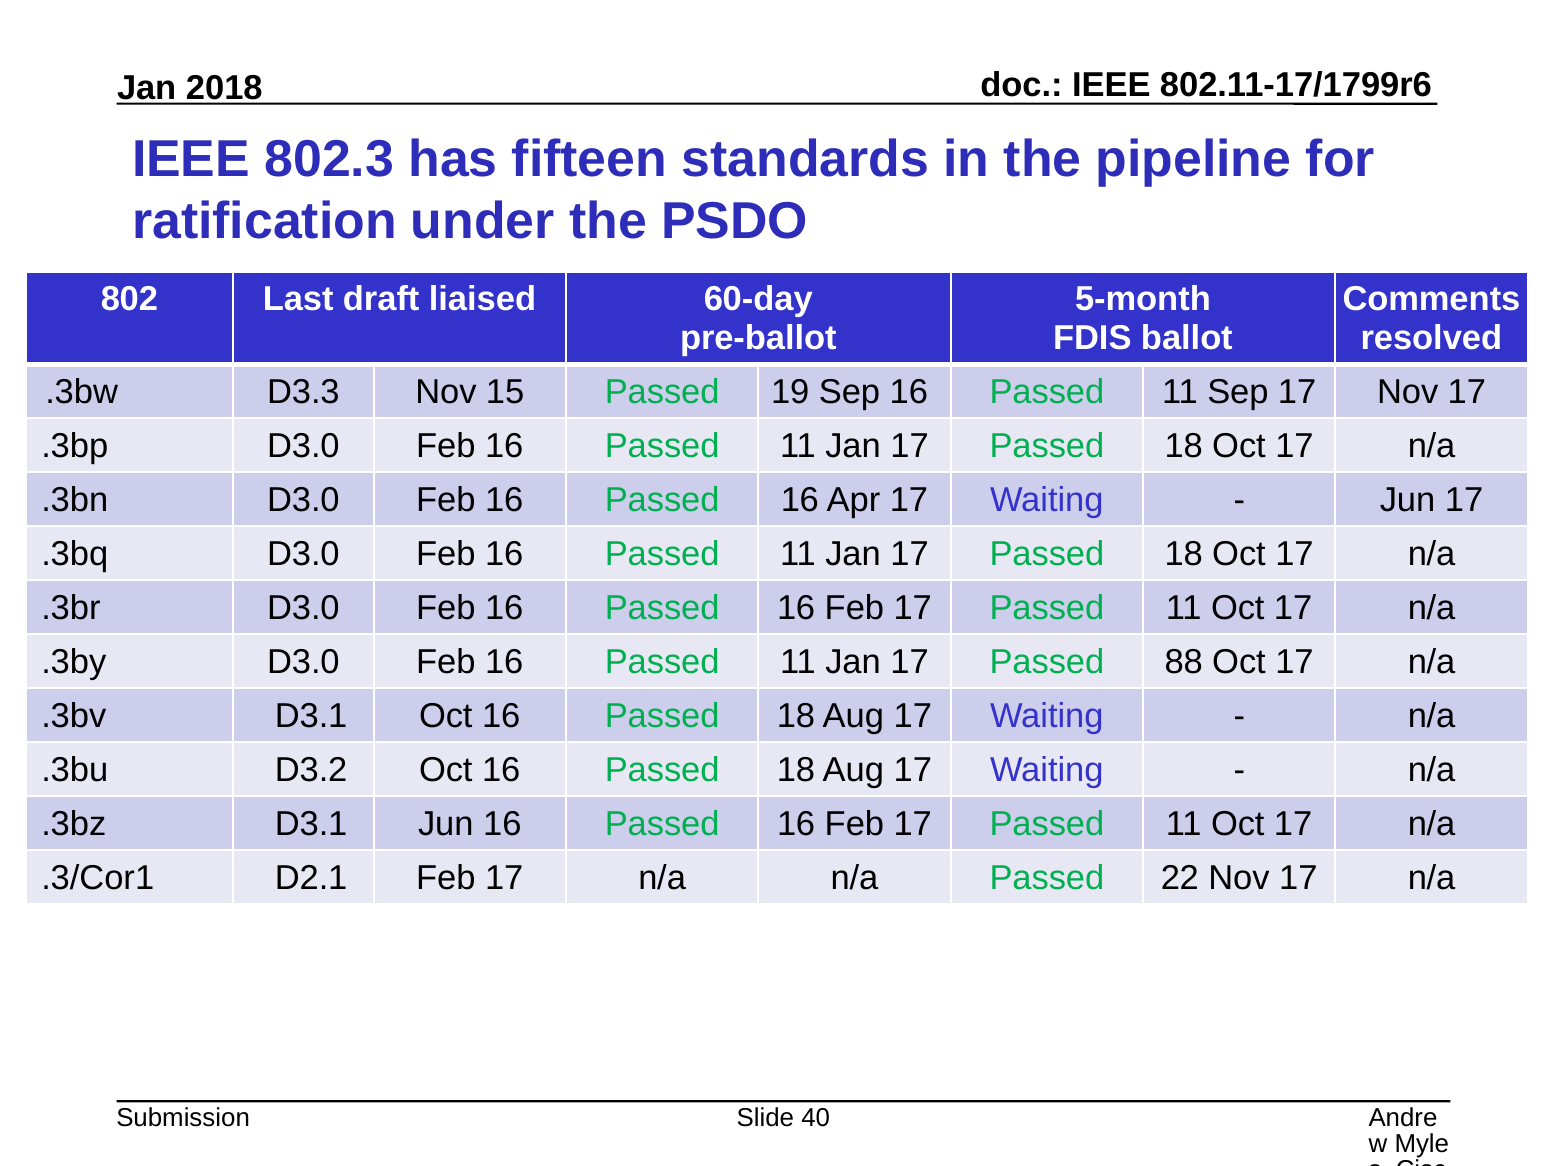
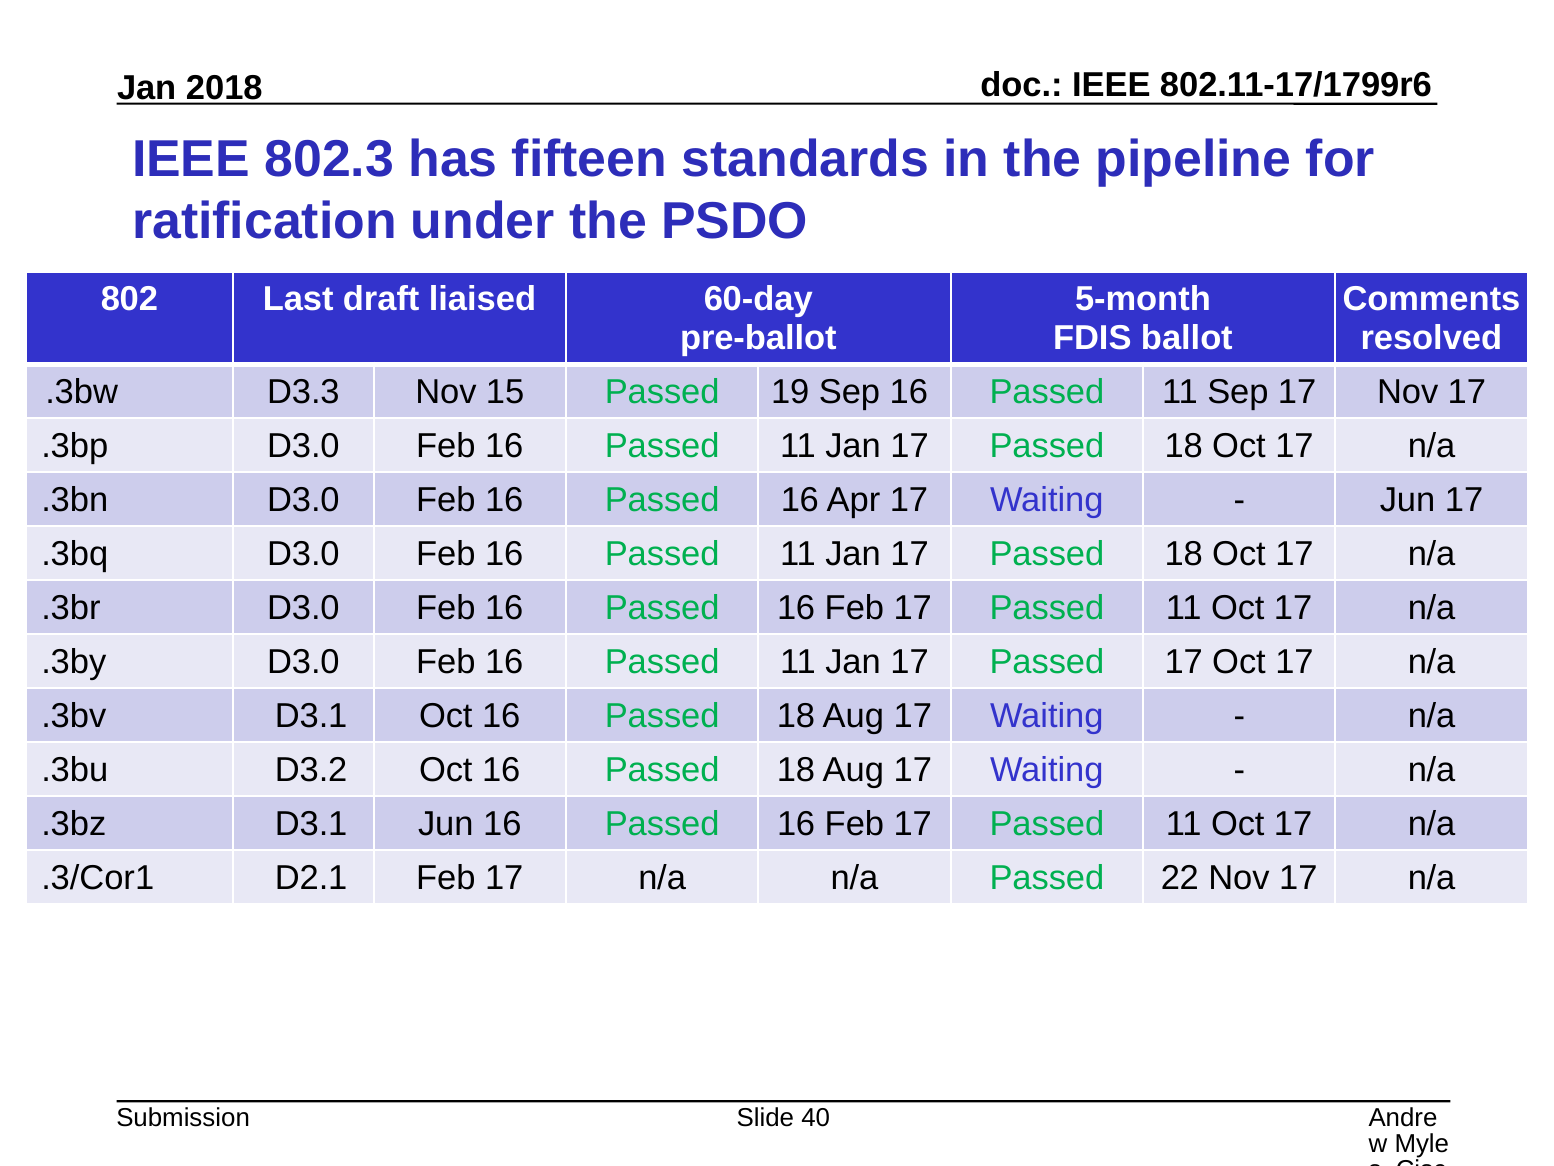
Passed 88: 88 -> 17 (1184, 662)
